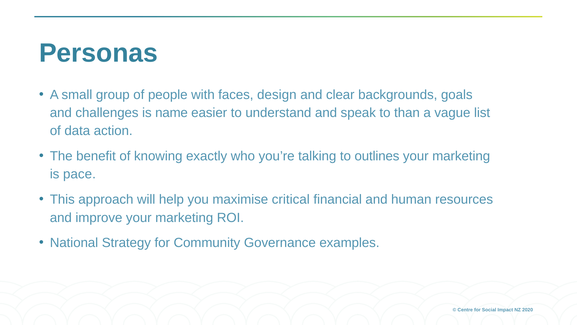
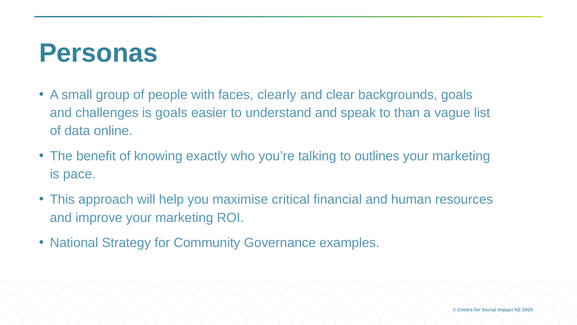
design: design -> clearly (277, 95)
is name: name -> goals (171, 113)
action: action -> online (113, 131)
